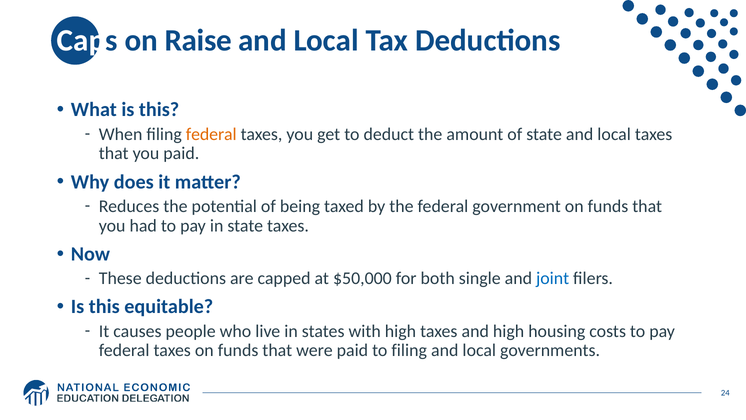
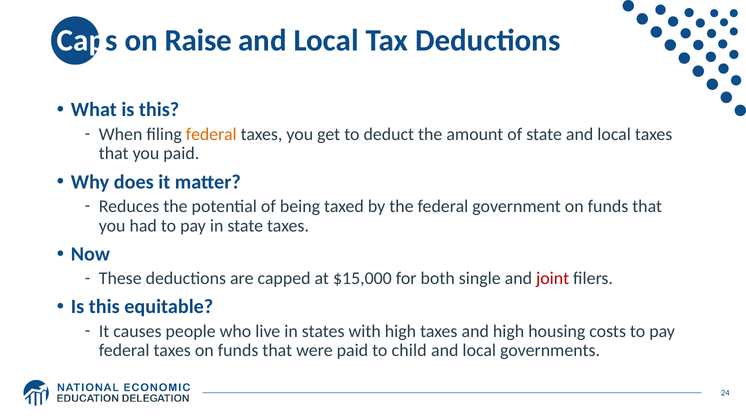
$50,000: $50,000 -> $15,000 (362, 278)
joint colour: blue -> red (553, 278)
to filing: filing -> child (409, 350)
